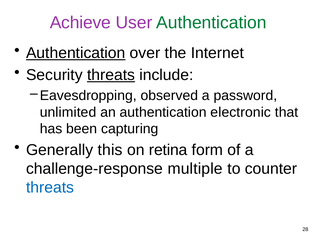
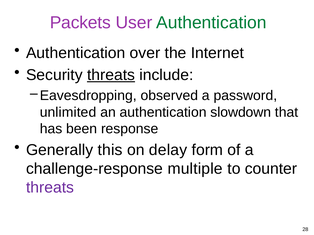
Achieve: Achieve -> Packets (80, 23)
Authentication underline: present -> none (76, 53)
electronic: electronic -> slowdown (241, 112)
capturing: capturing -> response (130, 129)
retina: retina -> delay (168, 150)
threats colour: blue -> purple (50, 188)
